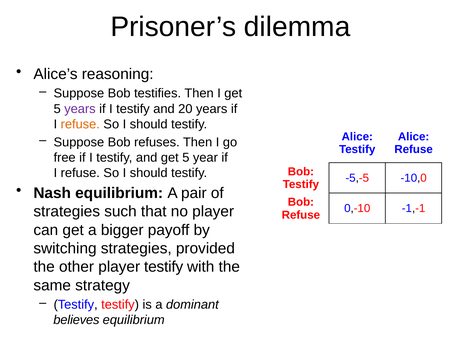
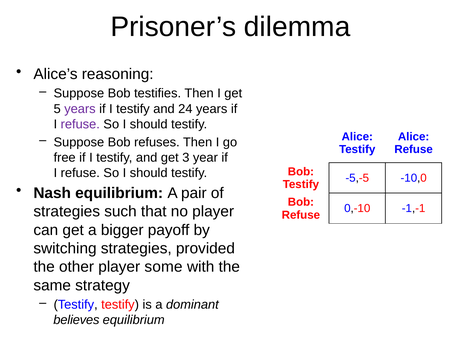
20: 20 -> 24 (185, 109)
refuse colour: orange -> purple (80, 124)
and get 5: 5 -> 3 (186, 157)
player testify: testify -> some (164, 267)
